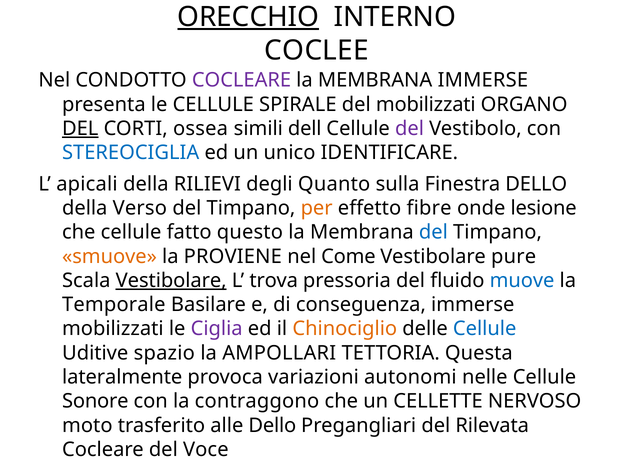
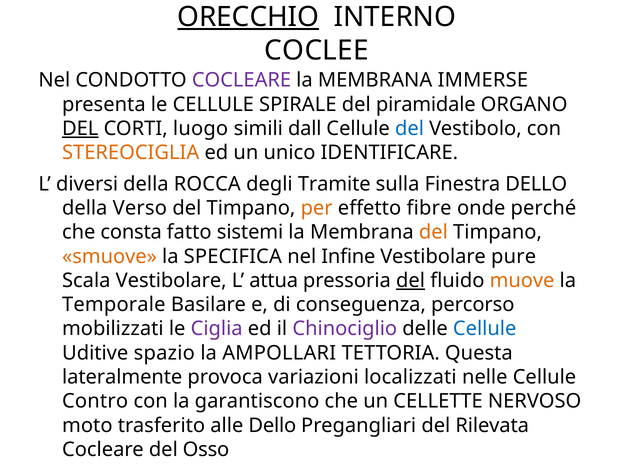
del mobilizzati: mobilizzati -> piramidale (426, 104)
ossea: ossea -> luogo (201, 128)
dell: dell -> dall (305, 128)
del colour: purple -> blue (409, 128)
STEREOCIGLIA colour: blue -> orange (131, 153)
apicali: apicali -> diversi (87, 184)
RILIEVI: RILIEVI -> ROCCA (207, 184)
Quanto: Quanto -> Tramite (334, 184)
lesione: lesione -> perché (543, 208)
che cellule: cellule -> consta (131, 232)
questo: questo -> sistemi (250, 232)
del colour: blue -> orange (433, 232)
PROVIENE: PROVIENE -> SPECIFICA (233, 256)
Come: Come -> Infine (348, 256)
Vestibolare underline: present -> none (171, 280)
trova: trova -> attua (274, 280)
del underline: none -> present (411, 280)
muove colour: blue -> orange (522, 280)
conseguenza immerse: immerse -> percorso (473, 304)
Chinociglio colour: orange -> purple (345, 329)
autonomi: autonomi -> localizzati (410, 377)
Sonore: Sonore -> Contro (95, 401)
contraggono: contraggono -> garantiscono (257, 401)
Voce: Voce -> Osso (206, 449)
